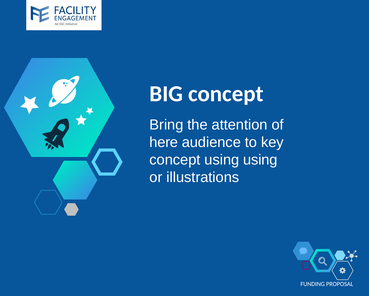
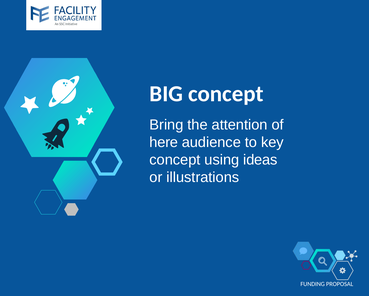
using using: using -> ideas (260, 160)
